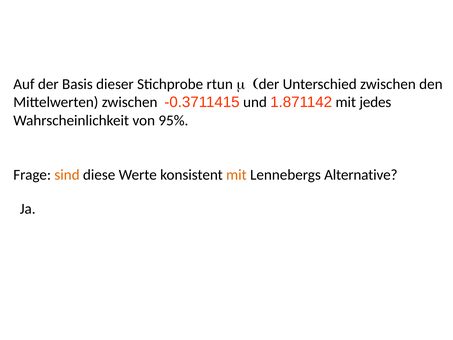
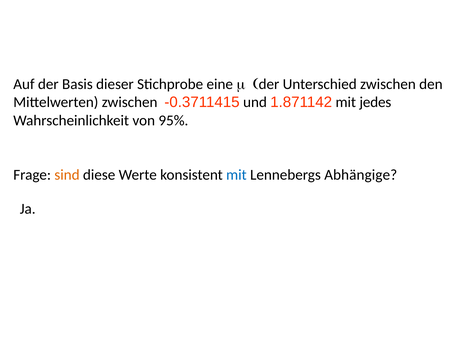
rtun: rtun -> eine (220, 84)
mit colour: orange -> blue (236, 175)
Alternative: Alternative -> Abhängige (361, 175)
